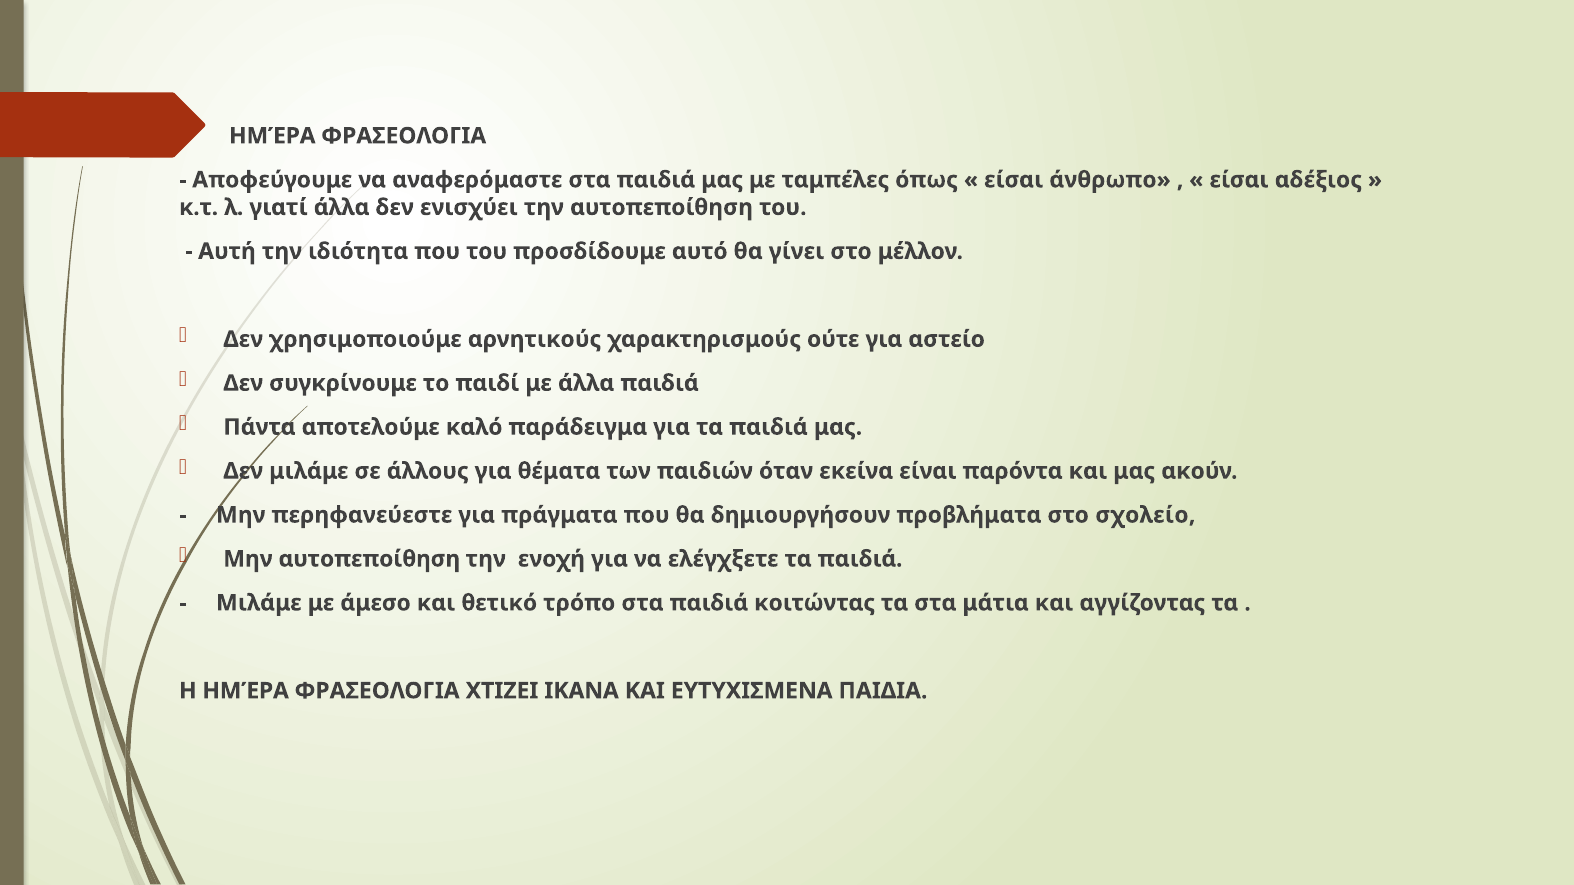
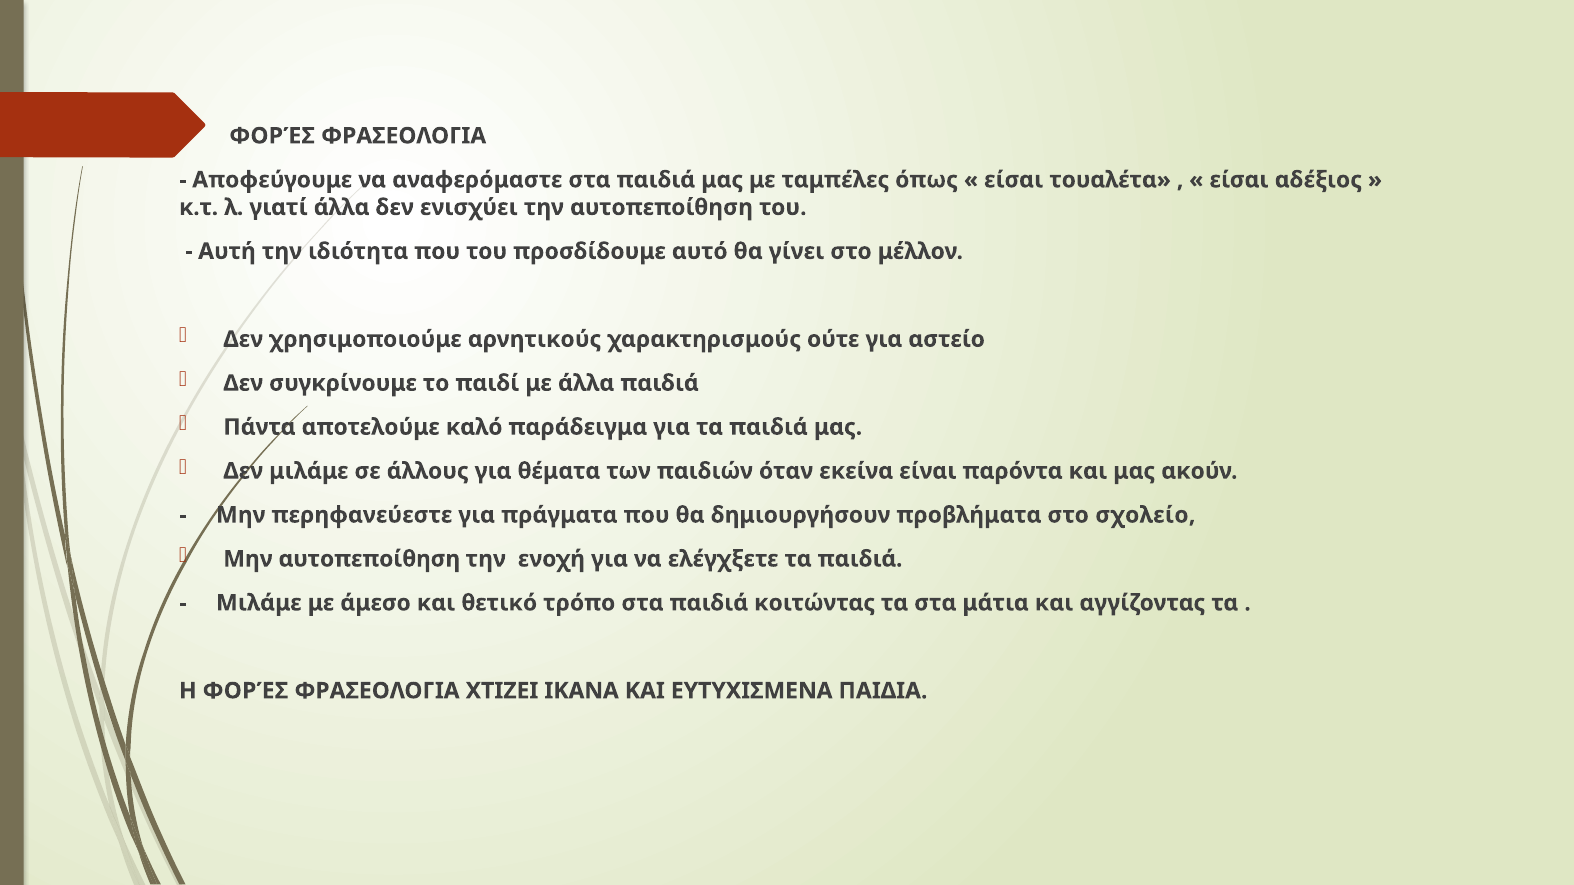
ΗΜΈΡΑ: ΗΜΈΡΑ -> ΦΟΡΈΣ (272, 136)
άνθρωπο: άνθρωπο -> τουαλέτα (1110, 180)
Η ΗΜΈΡΑ: ΗΜΈΡΑ -> ΦΟΡΈΣ (245, 691)
